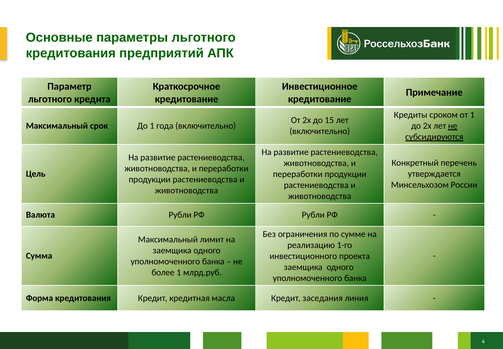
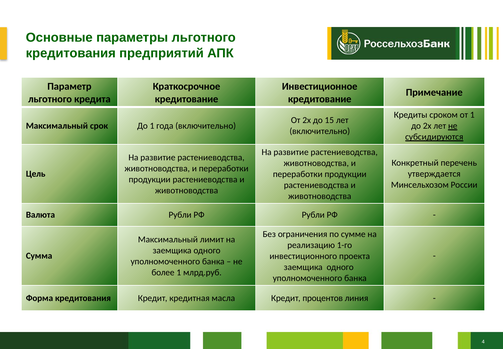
заседания: заседания -> процентов (323, 297)
